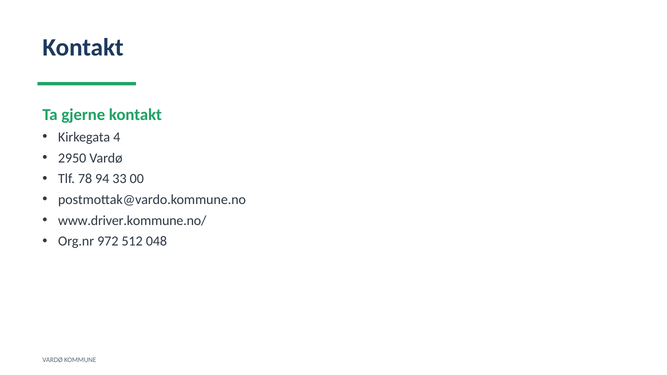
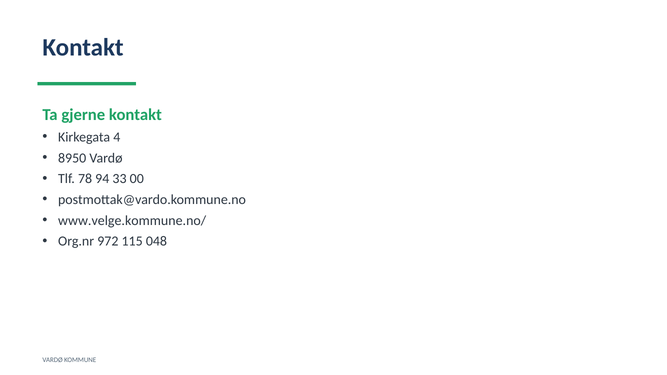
2950: 2950 -> 8950 (72, 158)
www.driver.kommune.no/: www.driver.kommune.no/ -> www.velge.kommune.no/ (132, 221)
512: 512 -> 115 (132, 241)
